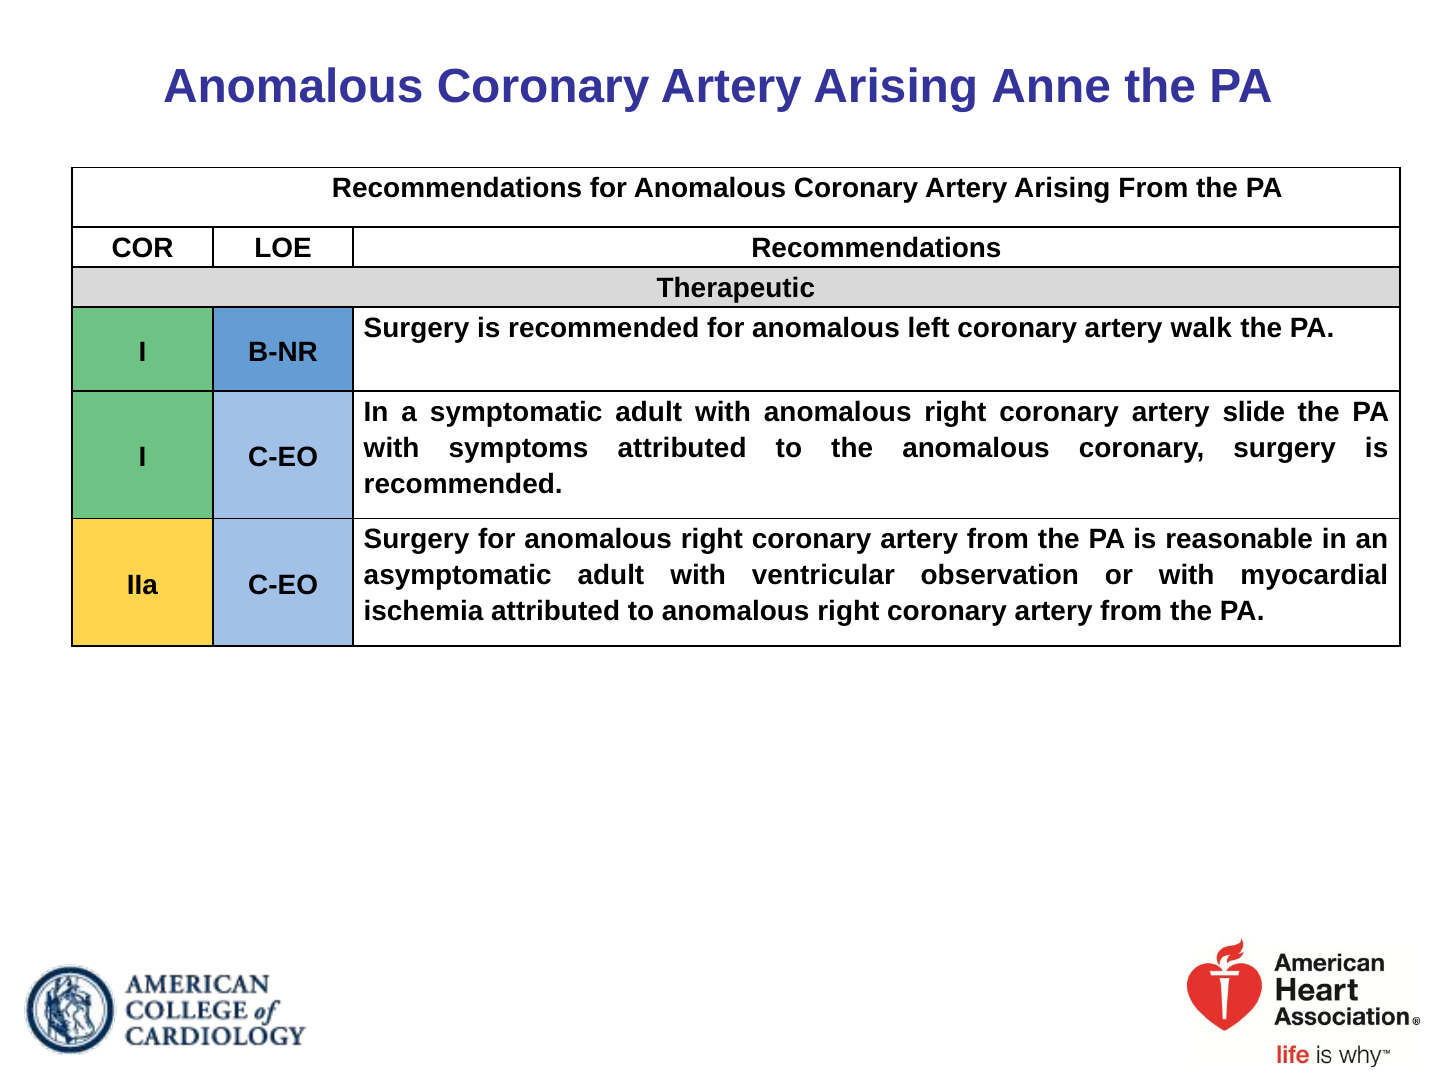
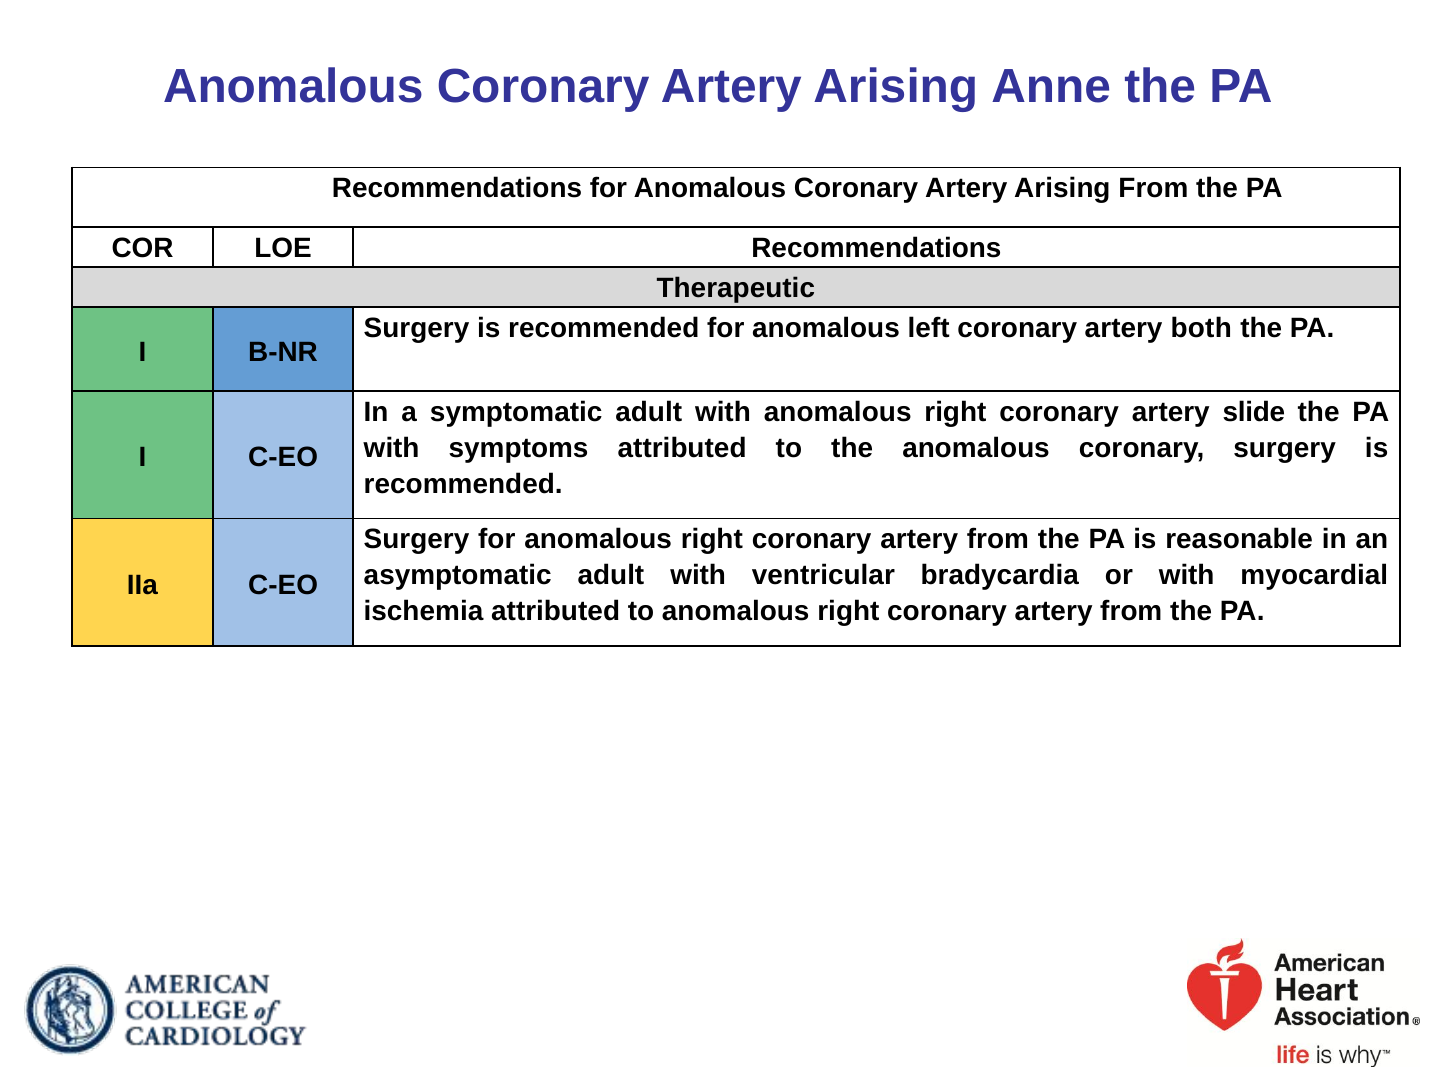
walk: walk -> both (1201, 328)
observation: observation -> bradycardia (1000, 575)
